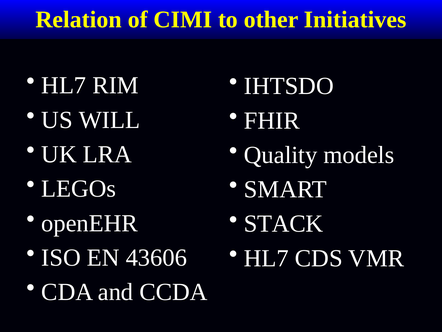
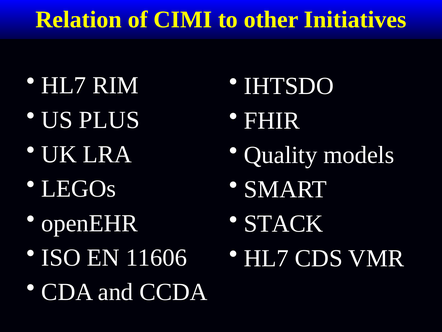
WILL: WILL -> PLUS (109, 120)
43606: 43606 -> 11606 (156, 257)
